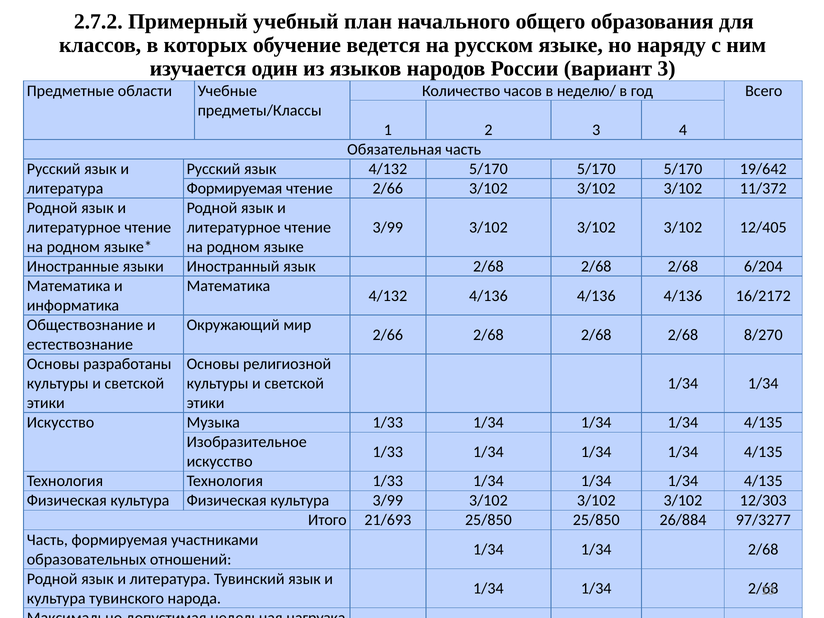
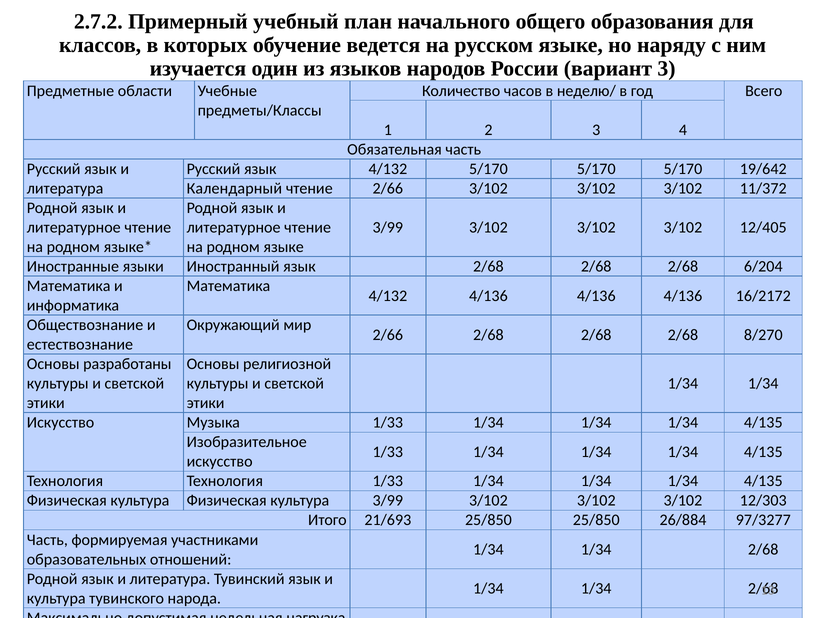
Формируемая: Формируемая -> Календарный (234, 188)
